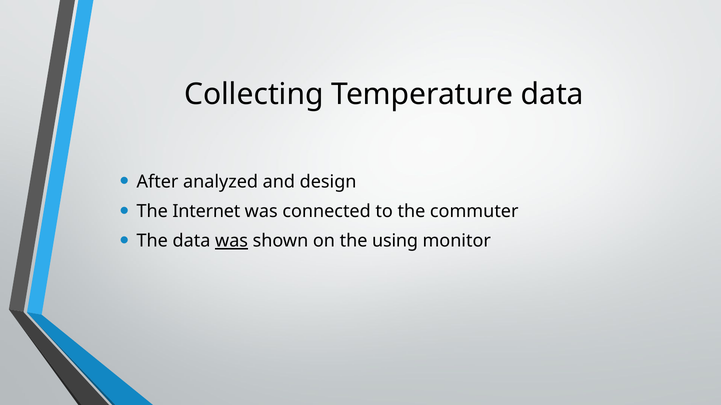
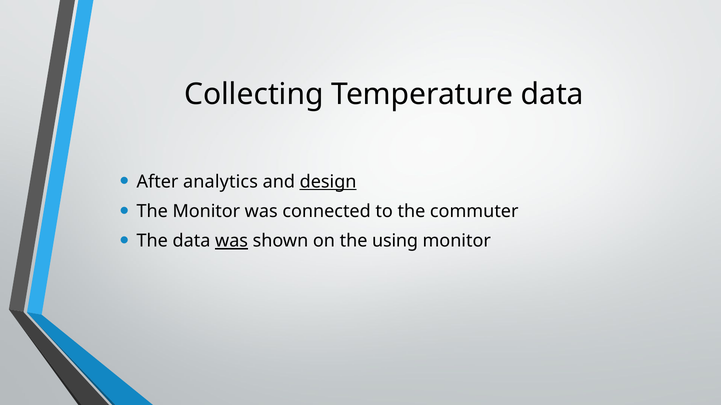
analyzed: analyzed -> analytics (220, 182)
design underline: none -> present (328, 182)
The Internet: Internet -> Monitor (206, 212)
